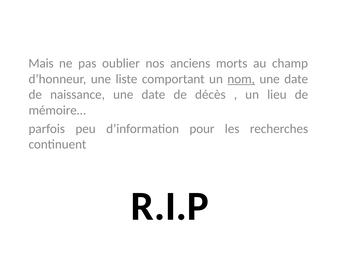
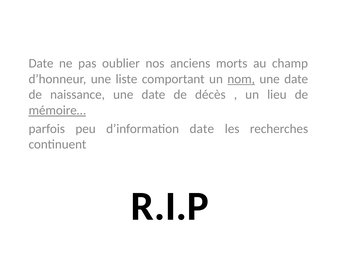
Mais: Mais -> Date (41, 63)
mémoire… underline: none -> present (57, 110)
d’information pour: pour -> date (202, 129)
